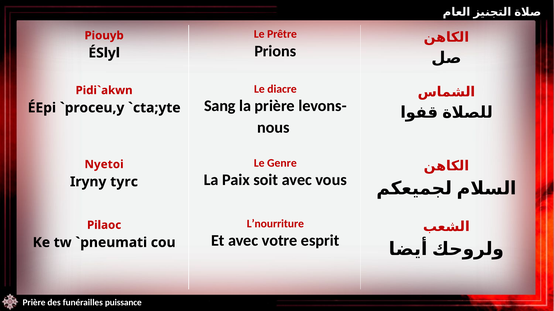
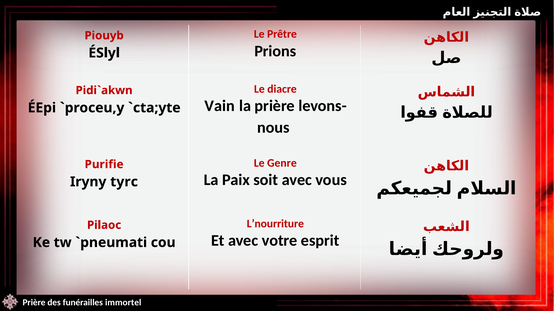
Sang: Sang -> Vain (220, 106)
Nyetoi: Nyetoi -> Purifie (104, 165)
puissance: puissance -> immortel (123, 303)
